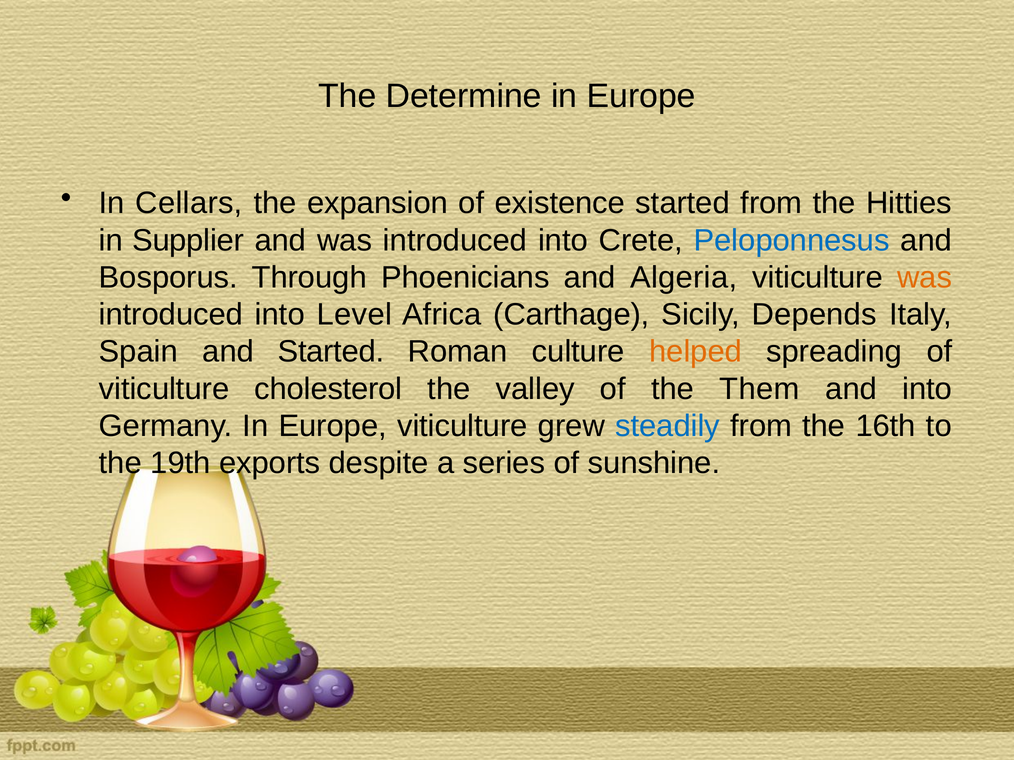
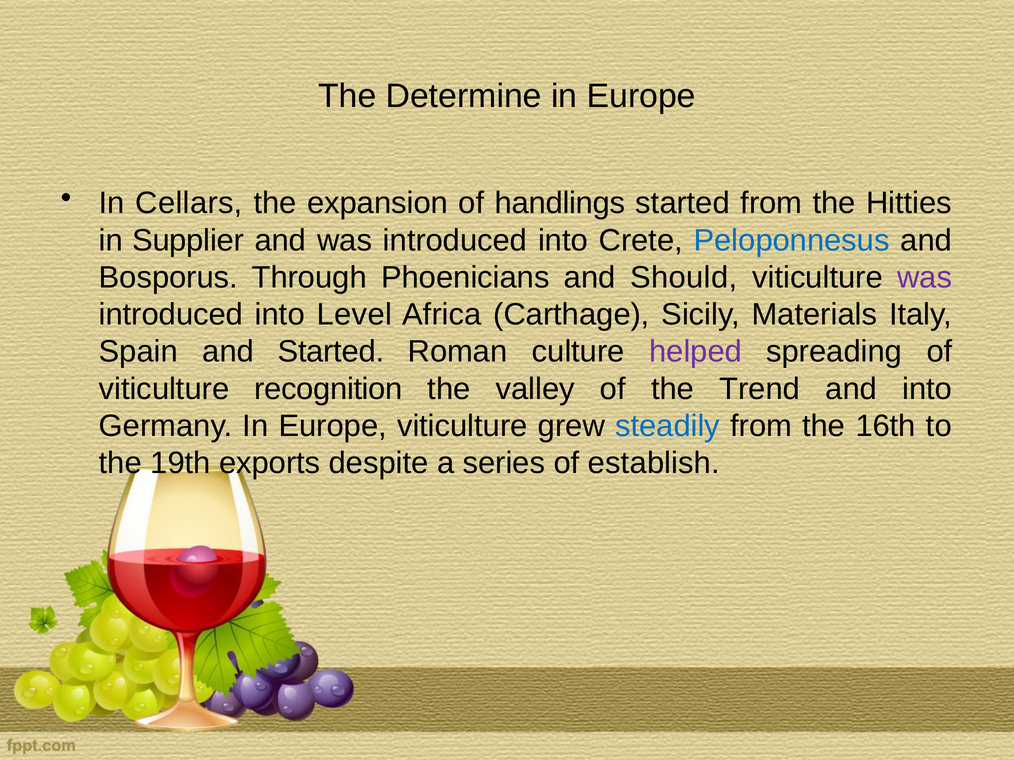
existence: existence -> handlings (560, 203)
Algeria: Algeria -> Should (684, 278)
was colour: orange -> purple (925, 278)
Depends: Depends -> Materials (814, 315)
helped colour: orange -> purple (696, 352)
cholesterol: cholesterol -> recognition (328, 389)
Them: Them -> Trend (760, 389)
sunshine: sunshine -> establish (654, 463)
